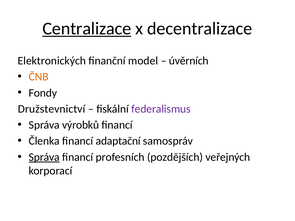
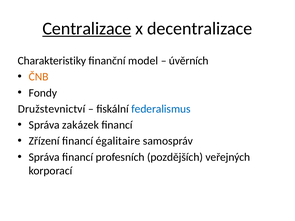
Elektronických: Elektronických -> Charakteristiky (52, 61)
federalismus colour: purple -> blue (161, 109)
výrobků: výrobků -> zakázek (81, 125)
Členka: Členka -> Zřízení (44, 141)
adaptační: adaptační -> égalitaire (118, 141)
Správa underline: present -> none (44, 157)
